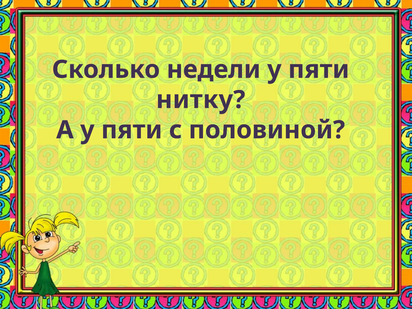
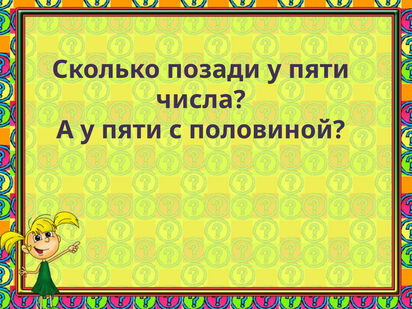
недели: недели -> позади (213, 70)
нитку: нитку -> числа (201, 100)
